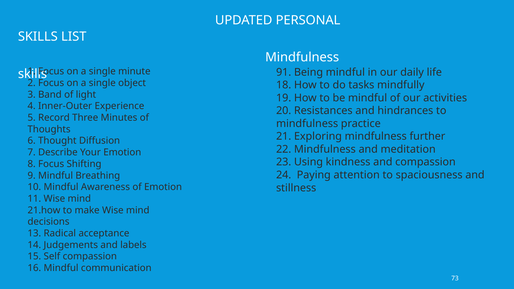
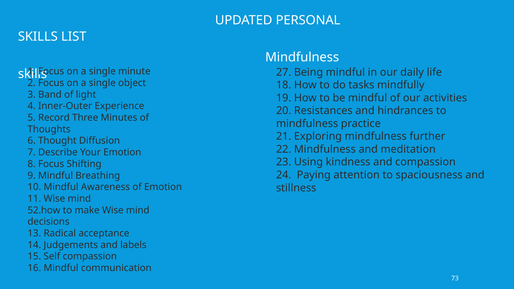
91: 91 -> 27 (284, 72)
21.how: 21.how -> 52.how (44, 210)
